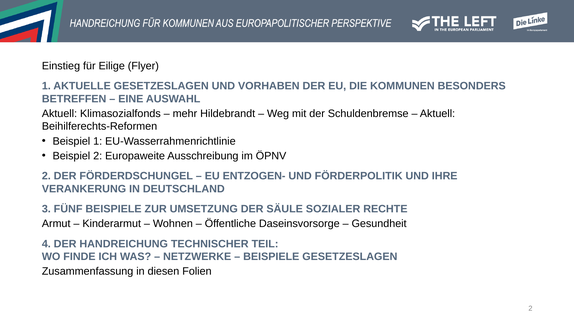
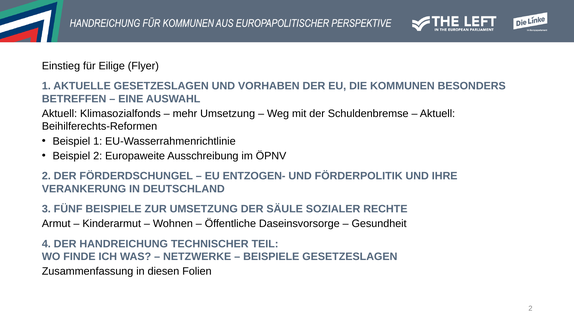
mehr Hildebrandt: Hildebrandt -> Umsetzung (228, 113)
